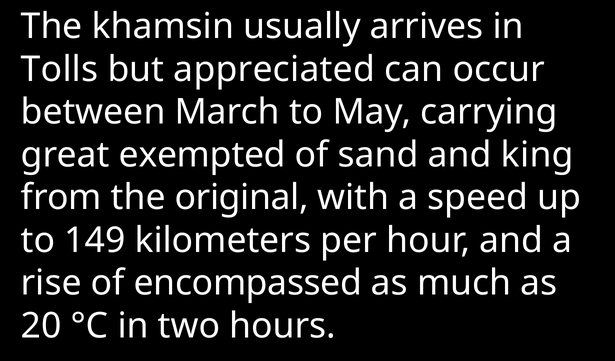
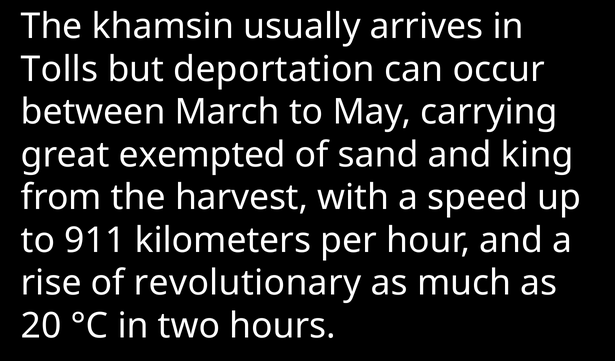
appreciated: appreciated -> deportation (274, 69)
original: original -> harvest (242, 197)
149: 149 -> 911 (95, 240)
encompassed: encompassed -> revolutionary (248, 283)
